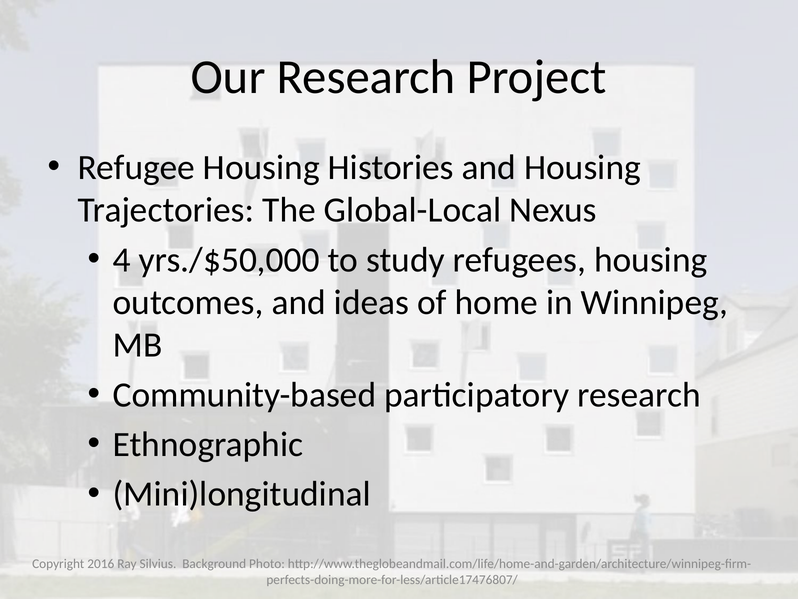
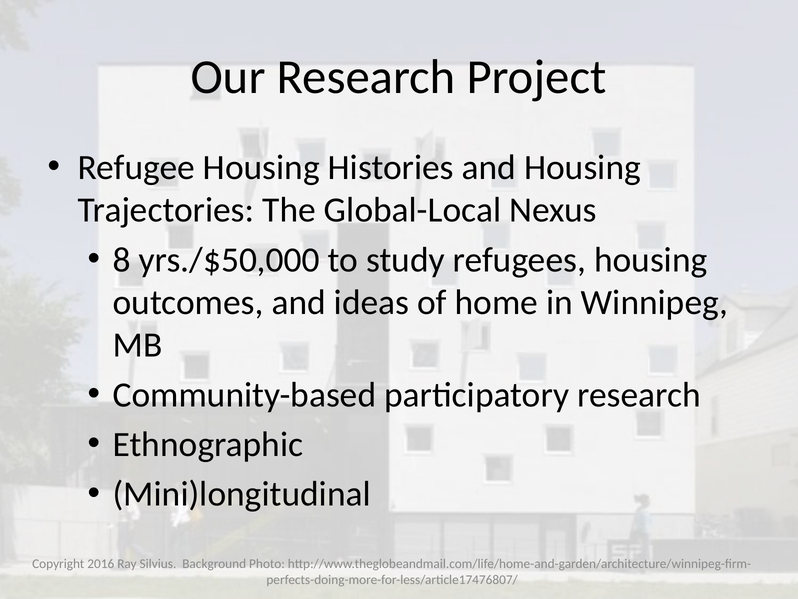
4: 4 -> 8 (122, 260)
